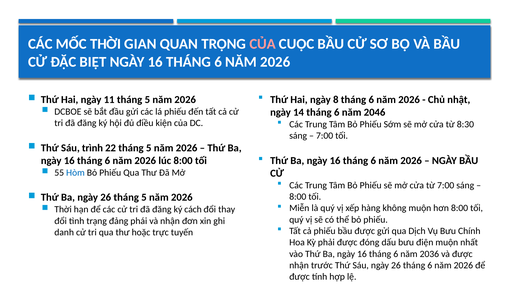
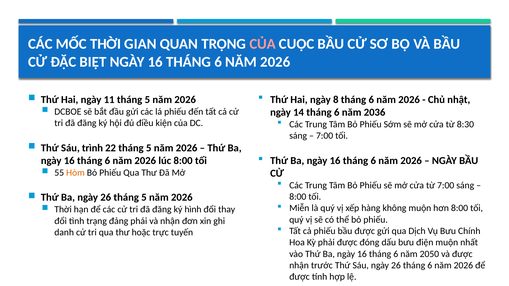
2046: 2046 -> 2036 (375, 112)
Hòm colour: blue -> orange (75, 173)
cách: cách -> hình (193, 210)
2036: 2036 -> 2050 (429, 254)
